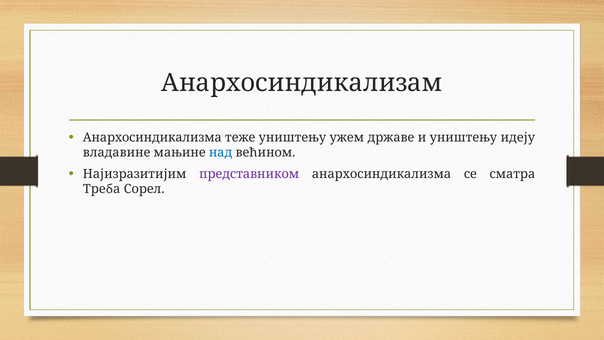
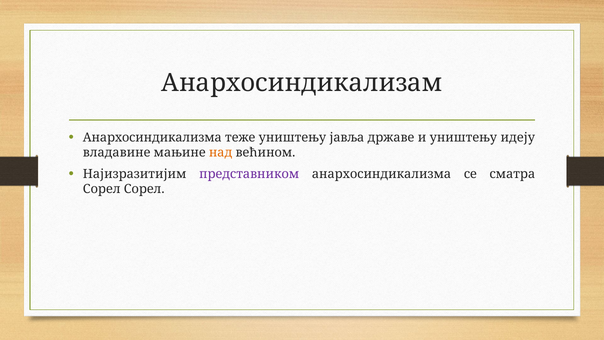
ужем: ужем -> јавља (347, 137)
над colour: blue -> orange (221, 153)
Треба: Треба -> Сорел (102, 189)
